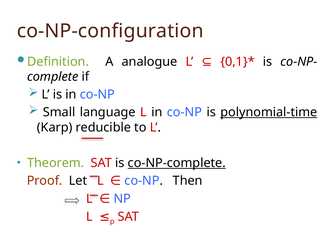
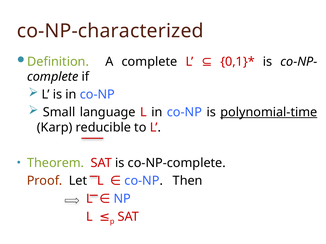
co-NP-configuration: co-NP-configuration -> co-NP-characterized (110, 31)
A analogue: analogue -> complete (149, 62)
co-NP-complete underline: present -> none (177, 163)
